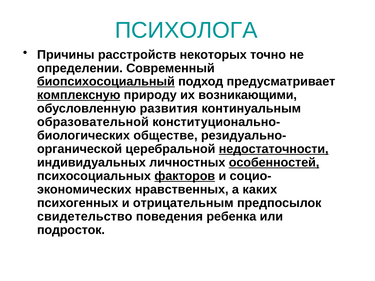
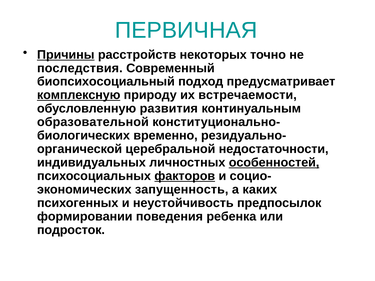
ПСИХОЛОГА: ПСИХОЛОГА -> ПЕРВИЧНАЯ (186, 30)
Причины underline: none -> present (66, 55)
определении: определении -> последствия (80, 68)
биопсихосоциальный underline: present -> none (106, 82)
возникающими: возникающими -> встречаемости (248, 95)
обществе: обществе -> временно (166, 136)
недостаточности underline: present -> none (274, 149)
нравственных: нравственных -> запущенность (182, 190)
отрицательным: отрицательным -> неустойчивость (183, 203)
свидетельство: свидетельство -> формировании (85, 217)
